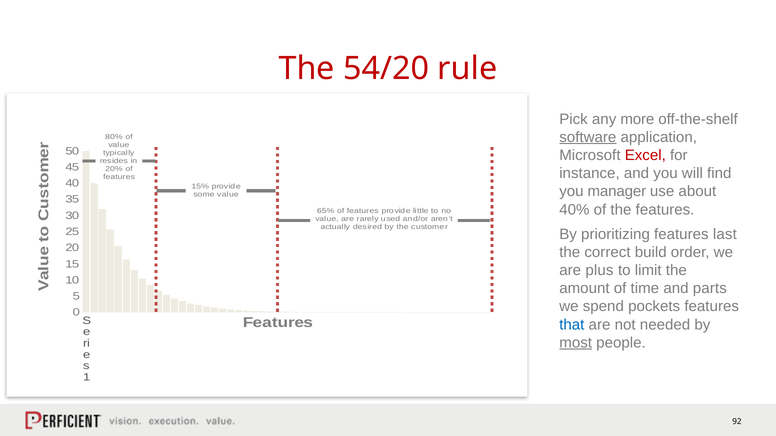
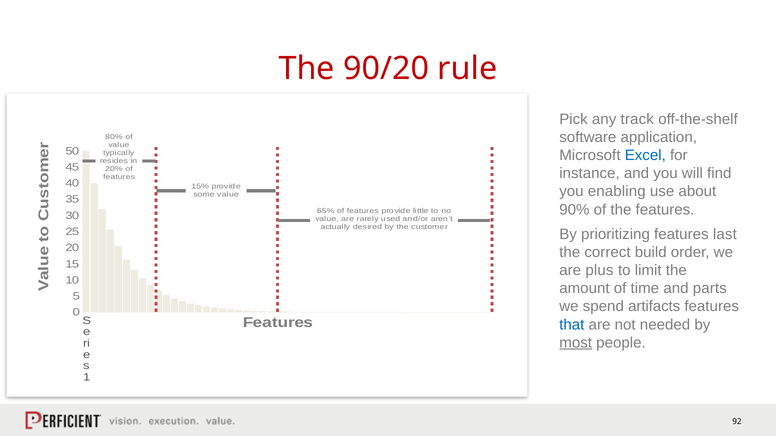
54/20: 54/20 -> 90/20 (386, 68)
more: more -> track (637, 119)
software underline: present -> none (588, 137)
Excel colour: red -> blue (645, 155)
manager: manager -> enabling (617, 192)
40%: 40% -> 90% (574, 210)
pockets: pockets -> artifacts (654, 307)
